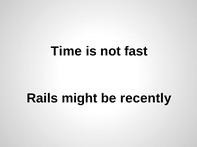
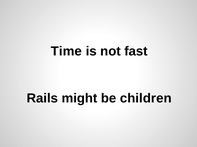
recently: recently -> children (146, 99)
